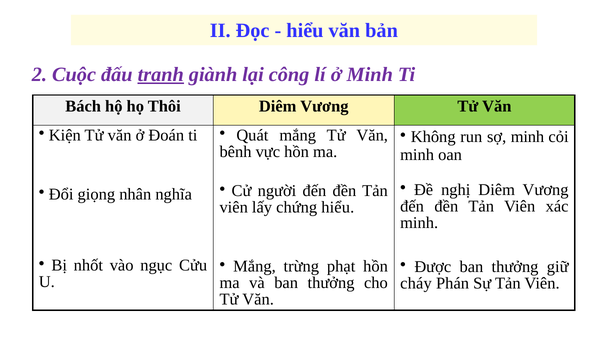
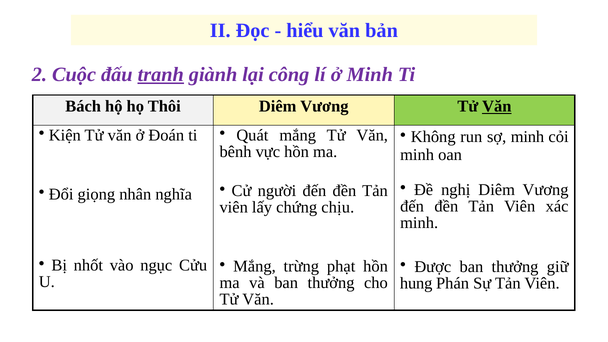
Văn underline: none -> present (497, 106)
chứng hiểu: hiểu -> chịu (338, 207)
cháy: cháy -> hung (416, 283)
